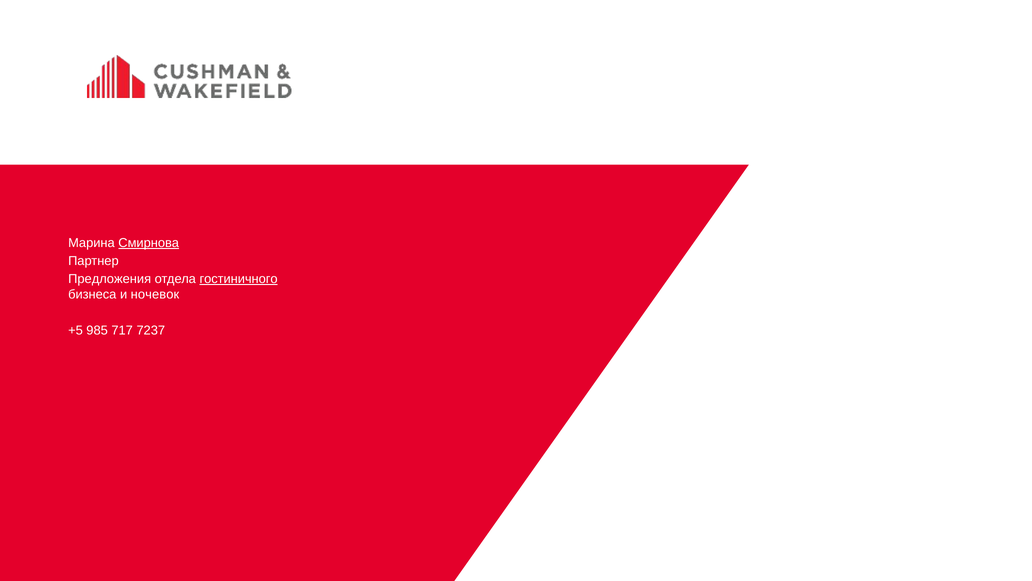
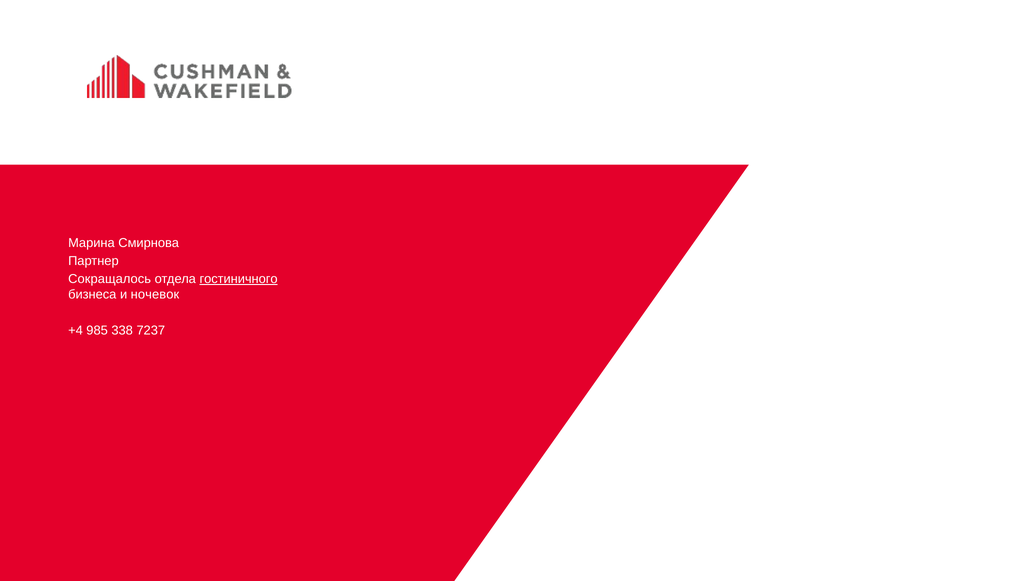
Смирнова underline: present -> none (149, 243)
Предложения: Предложения -> Сокращалось (110, 279)
+5: +5 -> +4 (76, 330)
717: 717 -> 338 (122, 330)
